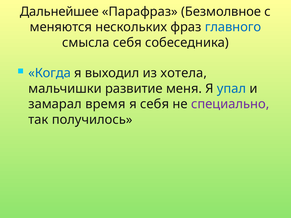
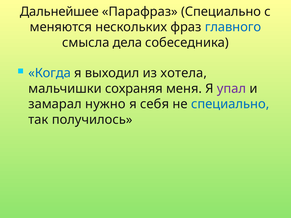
Парафраз Безмолвное: Безмолвное -> Специально (221, 12)
смысла себя: себя -> дела (127, 43)
развитие: развитие -> сохраняя (134, 89)
упал colour: blue -> purple (232, 89)
время: время -> нужно (105, 104)
специально colour: purple -> blue (230, 104)
